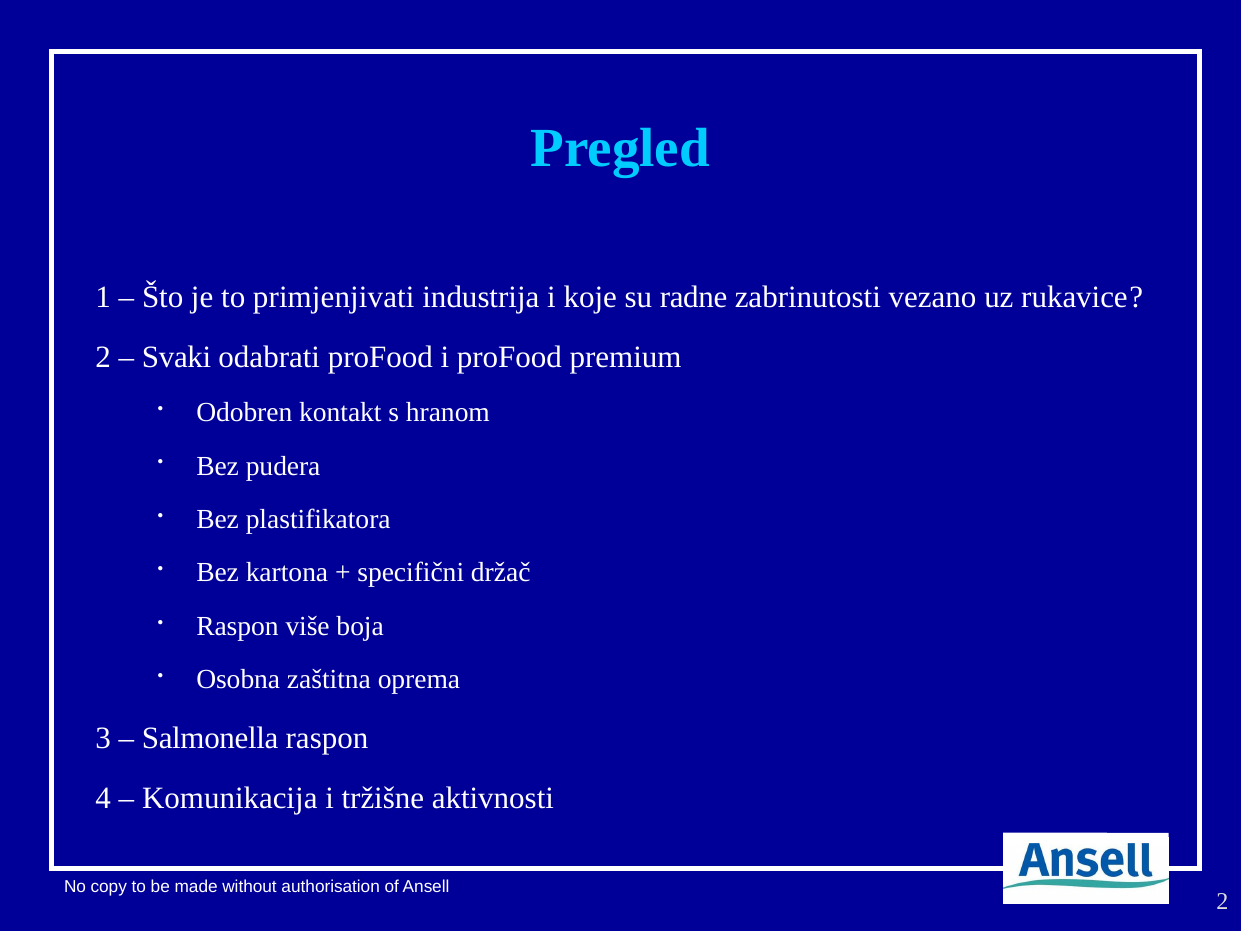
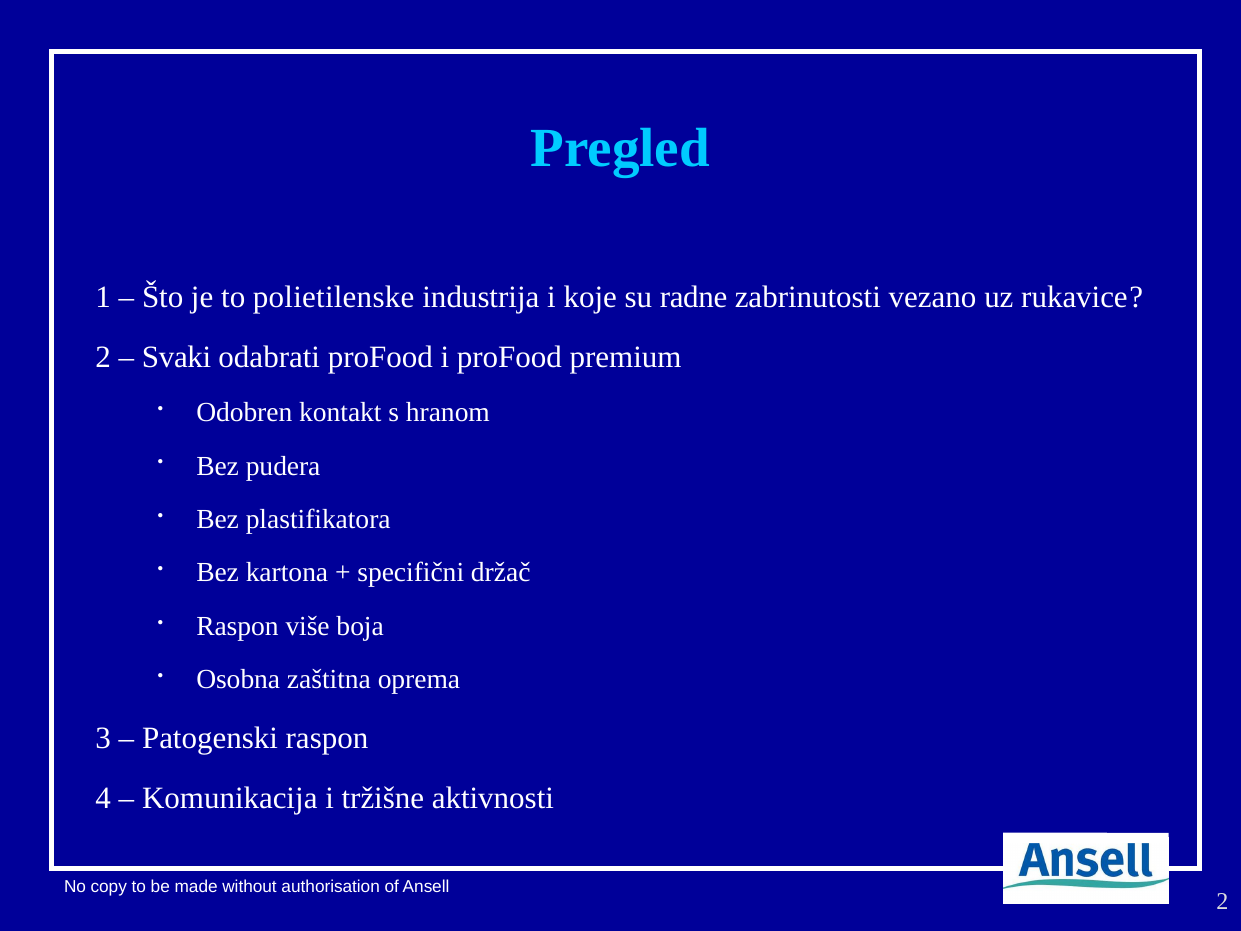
primjenjivati: primjenjivati -> polietilenske (334, 297)
Salmonella: Salmonella -> Patogenski (210, 738)
